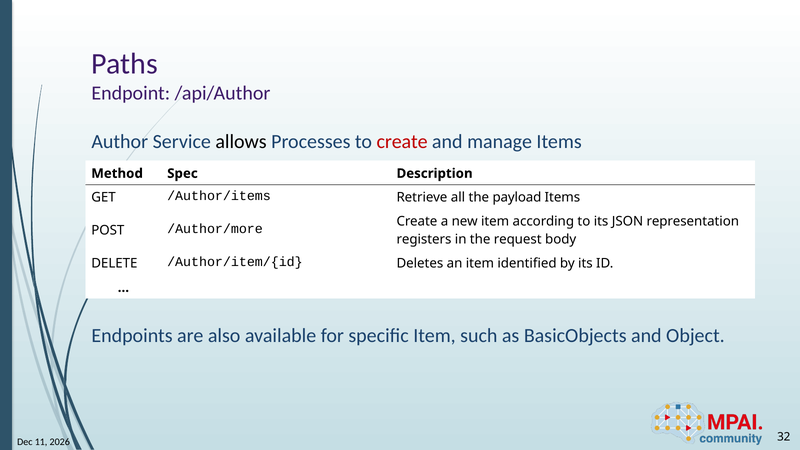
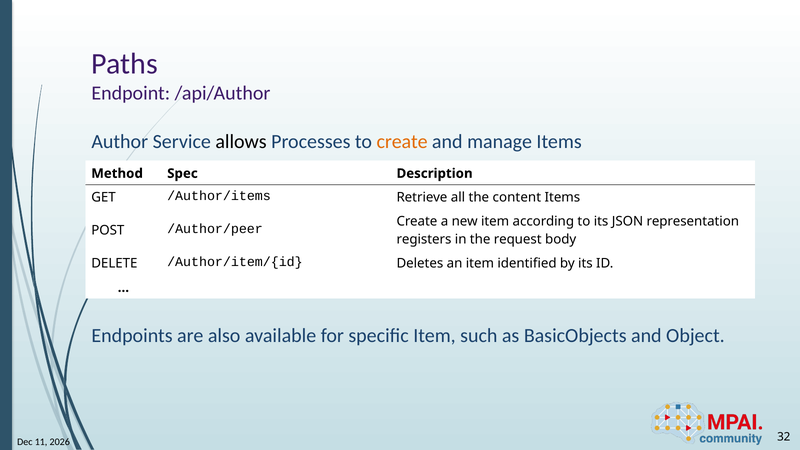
create colour: red -> orange (402, 141)
payload: payload -> content (517, 197)
/Author/more: /Author/more -> /Author/peer (215, 229)
